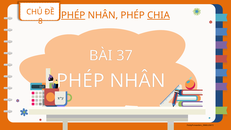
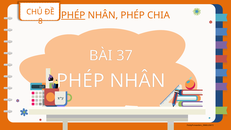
CHIA underline: present -> none (159, 15)
